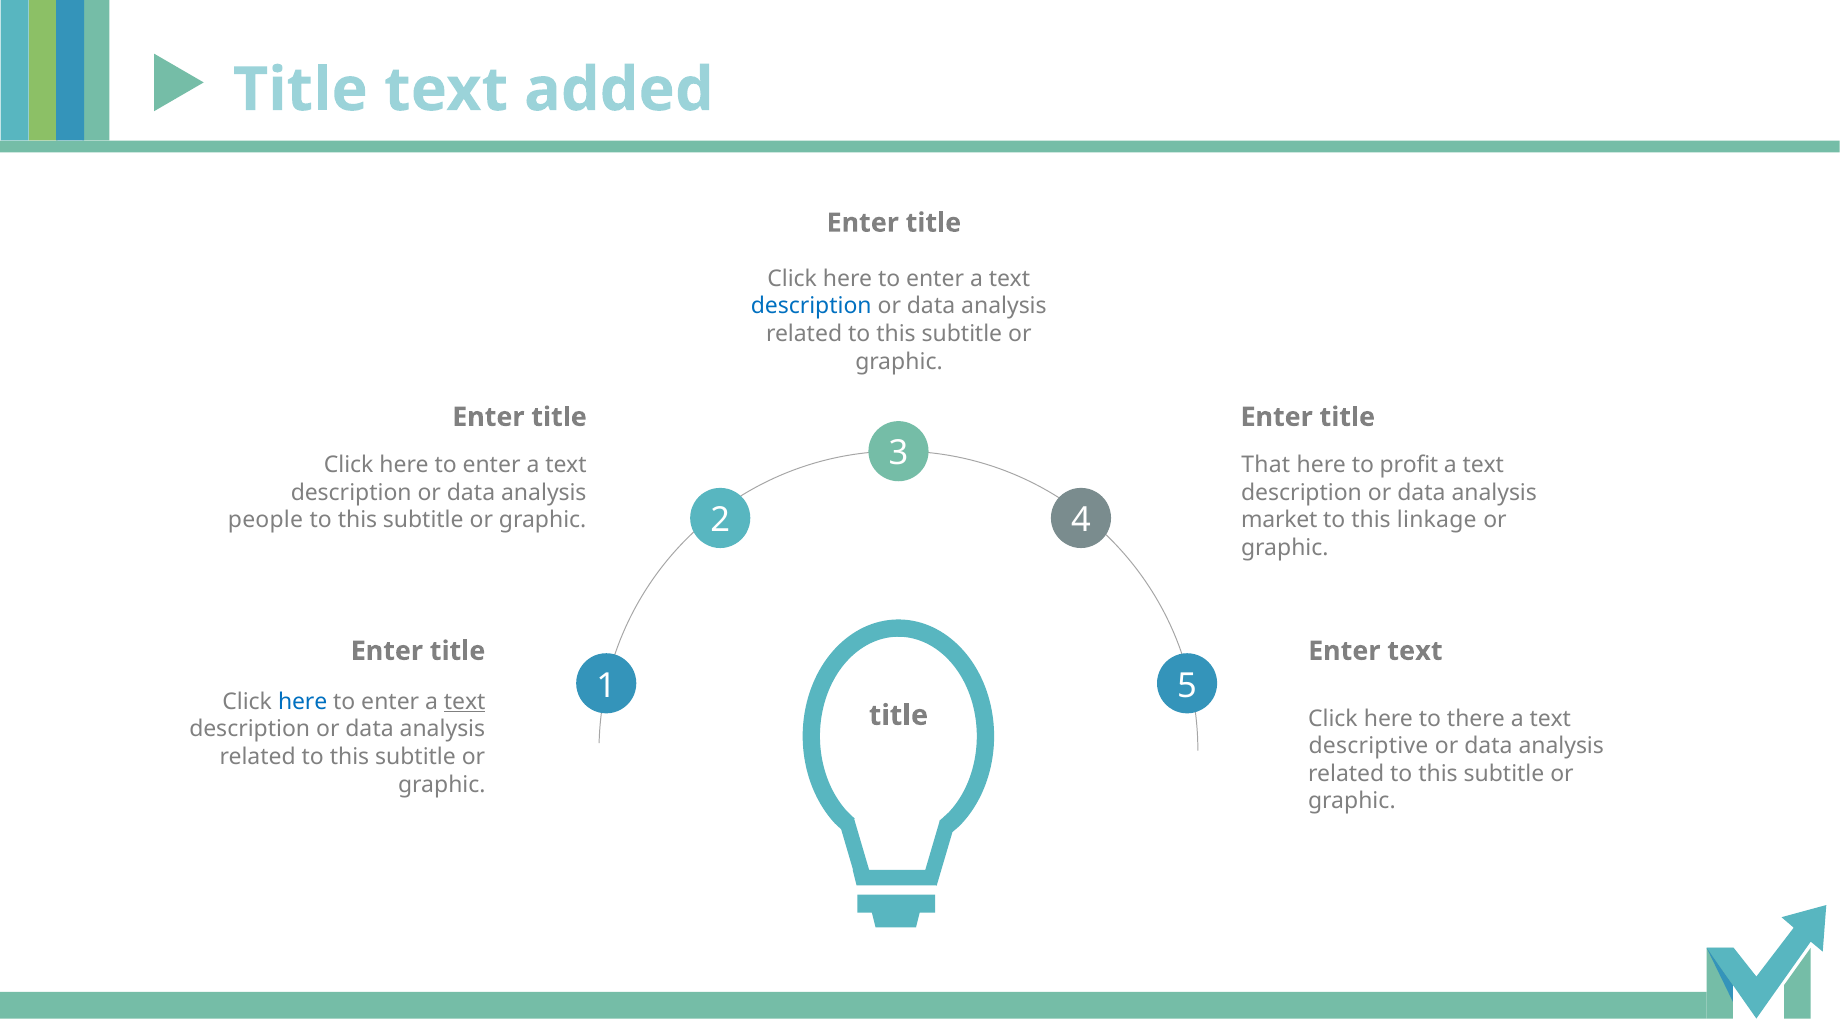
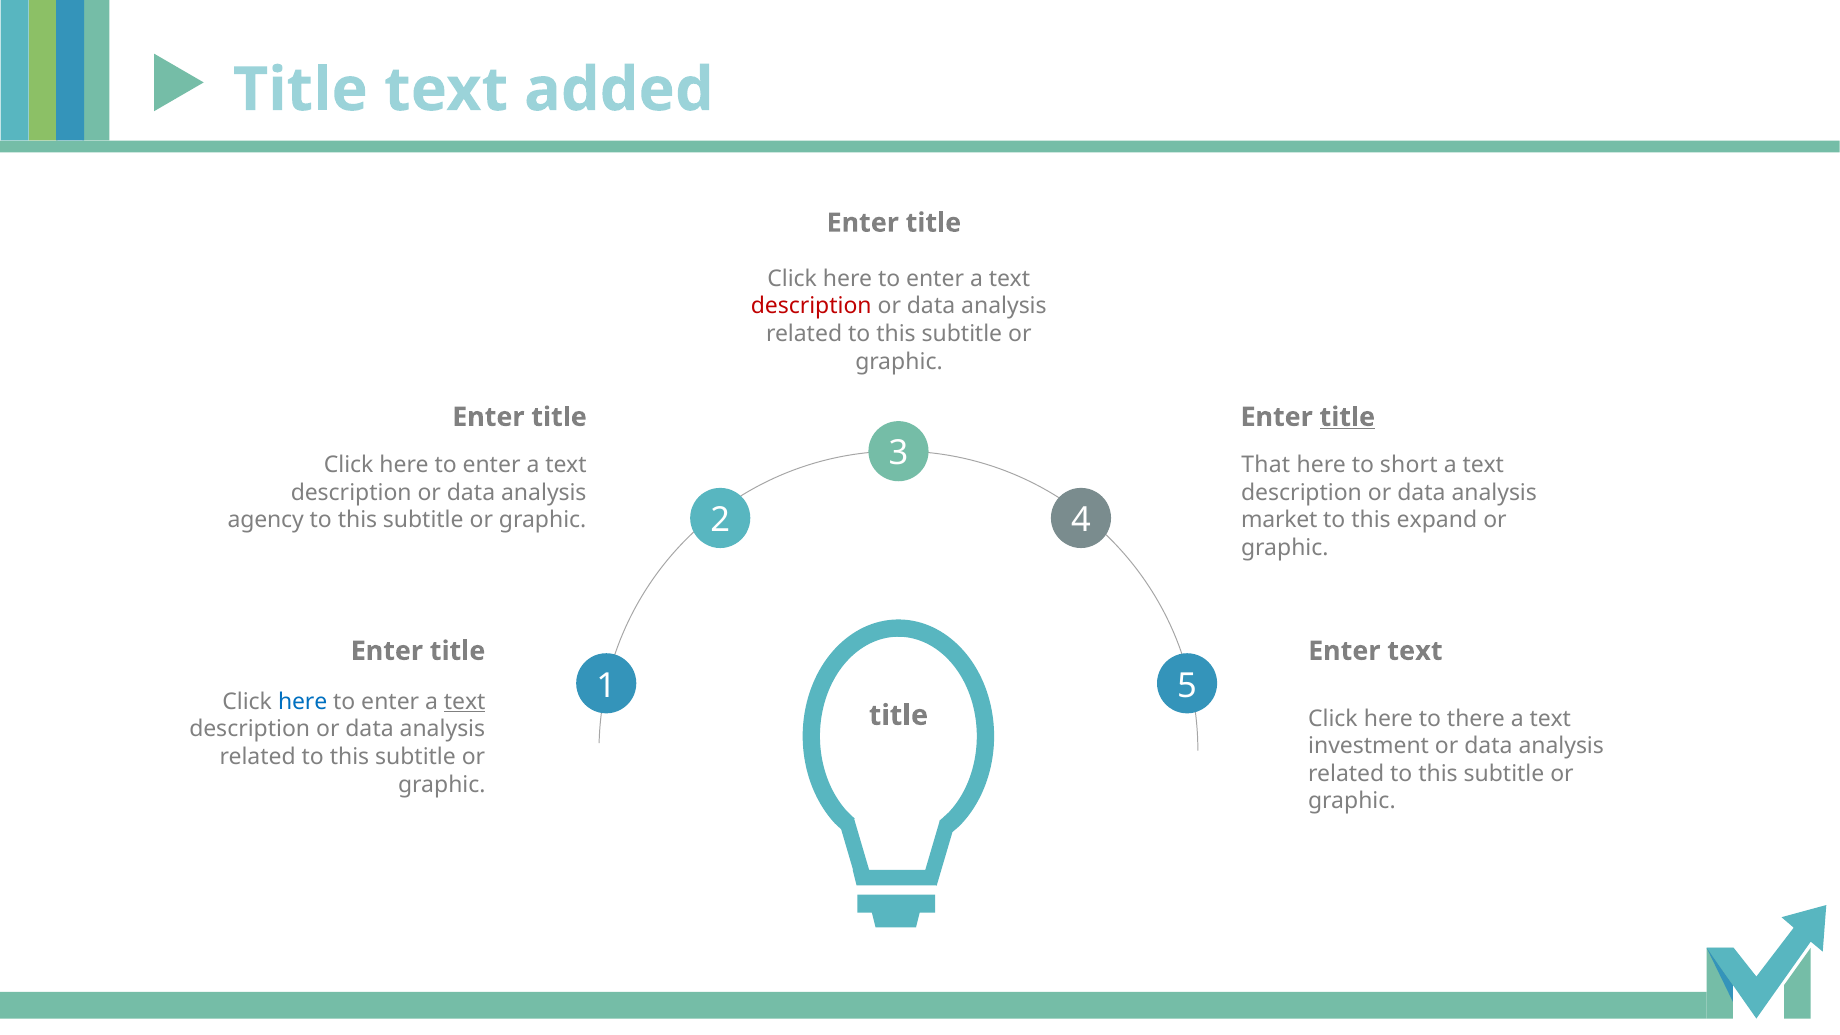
description colour: blue -> red (811, 306)
title underline: none -> present (1347, 417)
profit: profit -> short (1409, 465)
people: people -> agency (266, 520)
linkage: linkage -> expand (1437, 520)
descriptive: descriptive -> investment (1369, 746)
